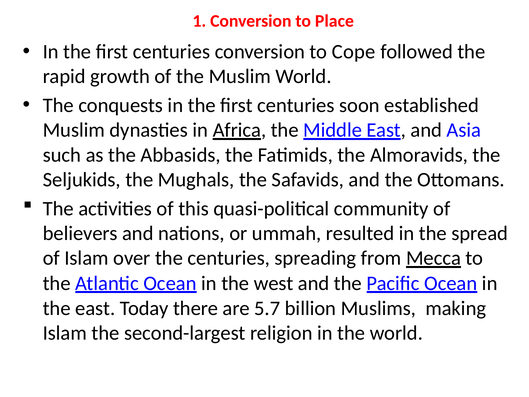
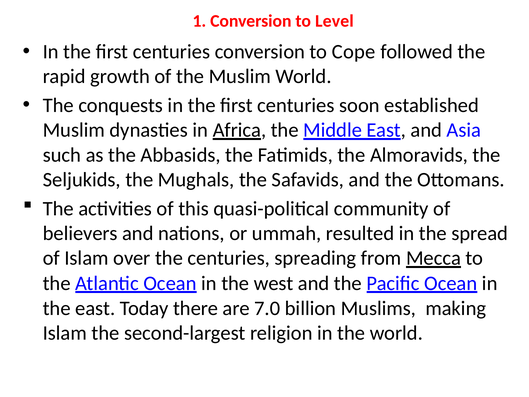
Place: Place -> Level (334, 21)
5.7: 5.7 -> 7.0 (267, 308)
